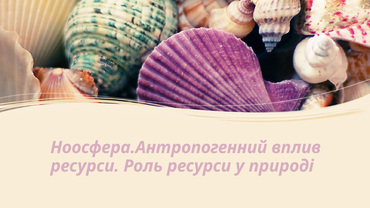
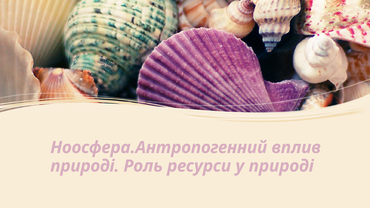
ресурси: ресурси -> природі (85, 166)
